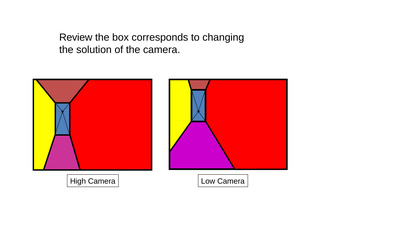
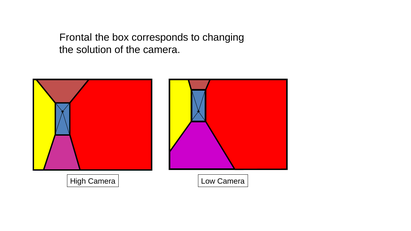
Review: Review -> Frontal (76, 37)
